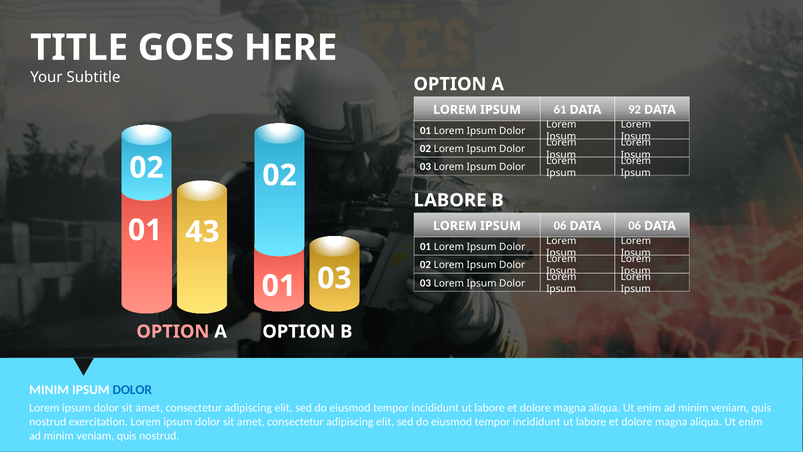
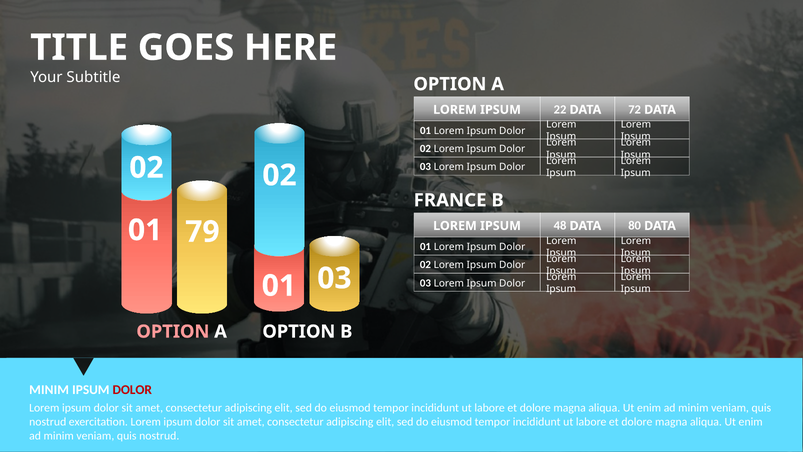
61: 61 -> 22 (560, 110)
92: 92 -> 72 (635, 110)
LABORE: LABORE -> FRANCE (450, 200)
IPSUM 06: 06 -> 48 (560, 226)
DATA 06: 06 -> 80 (635, 226)
43: 43 -> 79 (202, 232)
DOLOR colour: blue -> red (132, 390)
